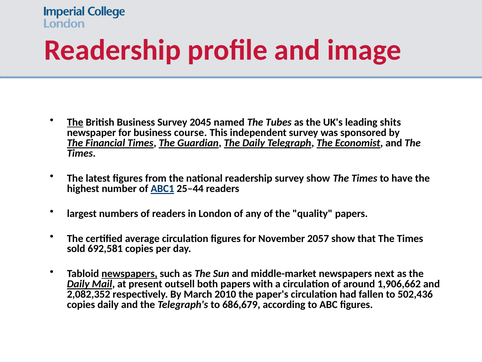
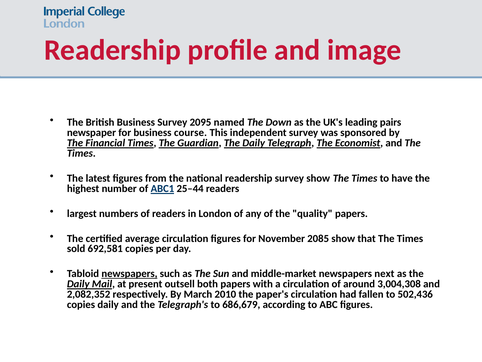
The underline: present -> none (75, 122)
2045: 2045 -> 2095 (200, 122)
Tubes: Tubes -> Down (279, 122)
shits: shits -> pairs (391, 122)
2057: 2057 -> 2085 (318, 238)
1,906,662: 1,906,662 -> 3,004,308 (399, 284)
